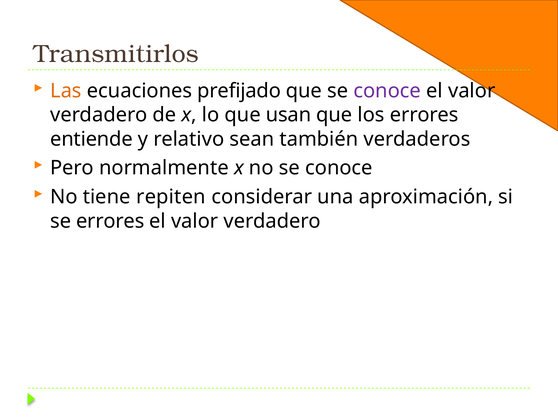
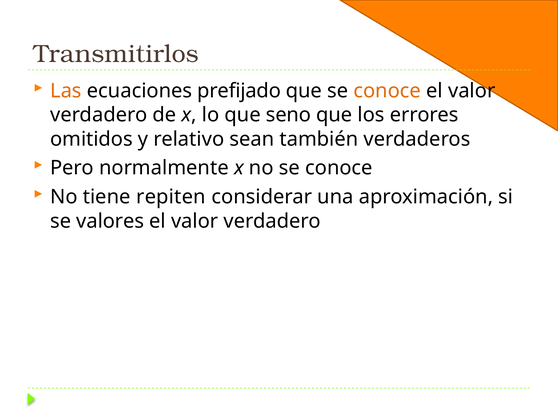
conoce colour: purple -> orange (387, 91)
usan: usan -> seno (289, 115)
entiende: entiende -> omitidos (91, 139)
se errores: errores -> valores (110, 221)
